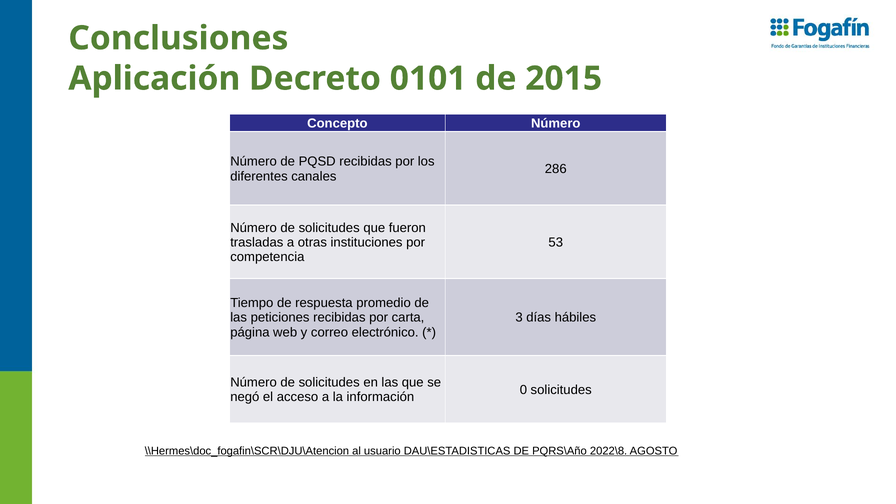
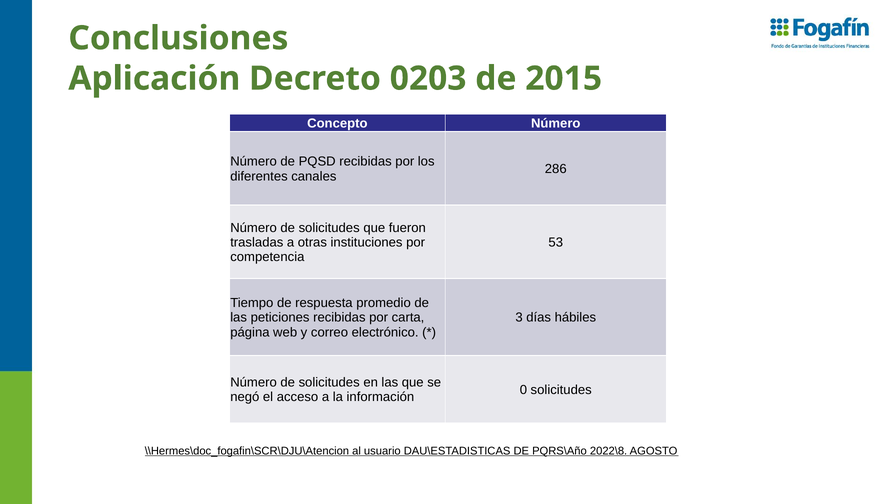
0101: 0101 -> 0203 (428, 79)
